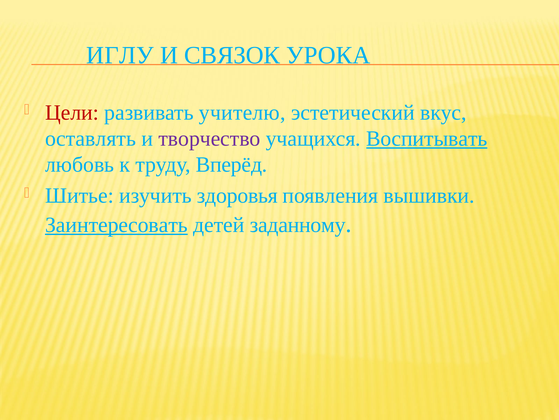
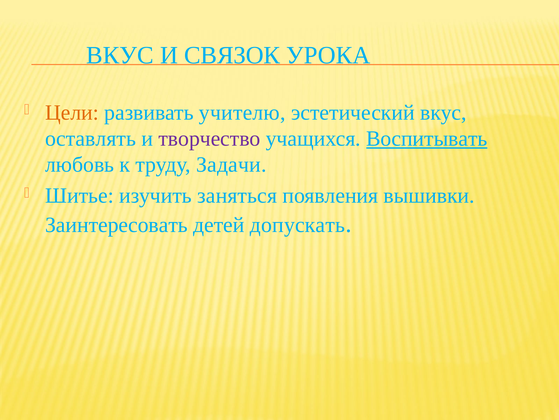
ИГЛУ: ИГЛУ -> ВКУС (120, 55)
Цели colour: red -> orange (72, 112)
Вперёд: Вперёд -> Задачи (231, 164)
здоровья: здоровья -> заняться (237, 195)
Заинтересовать underline: present -> none (116, 225)
заданному: заданному -> допускать (298, 225)
